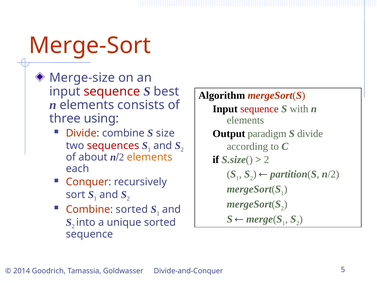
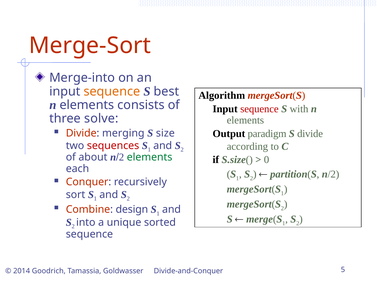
Merge-size: Merge-size -> Merge-into (82, 78)
sequence colour: red -> orange (112, 91)
using: using -> solve (101, 118)
Divide combine: combine -> merging (123, 133)
elements colour: orange -> green (150, 157)
2: 2 -> 0 (267, 159)
Combine sorted: sorted -> design (132, 209)
